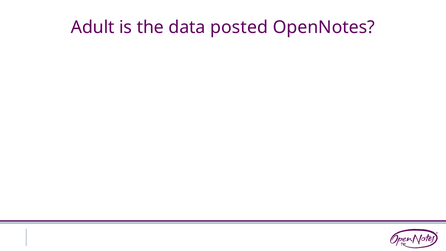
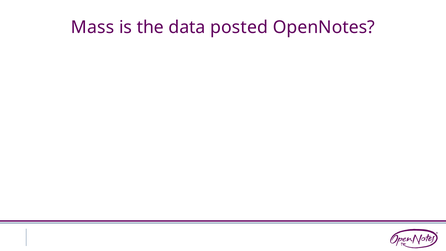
Adult: Adult -> Mass (93, 27)
